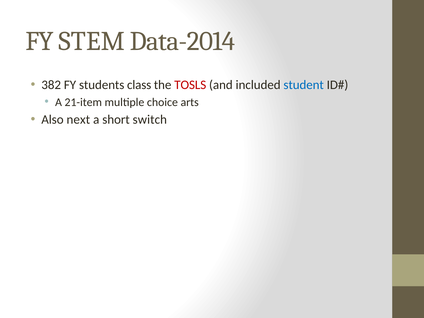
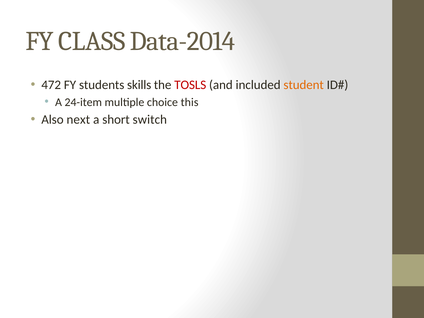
STEM: STEM -> CLASS (92, 41)
382: 382 -> 472 (51, 85)
class: class -> skills (139, 85)
student colour: blue -> orange (304, 85)
21-item: 21-item -> 24-item (83, 102)
arts: arts -> this (190, 102)
